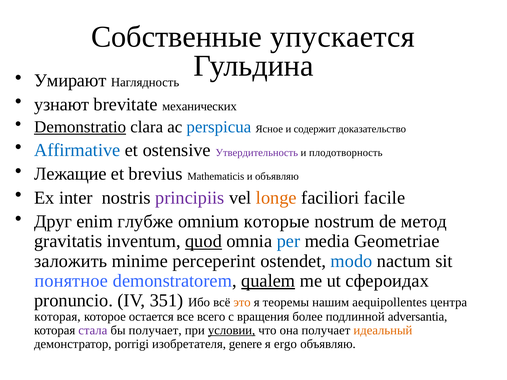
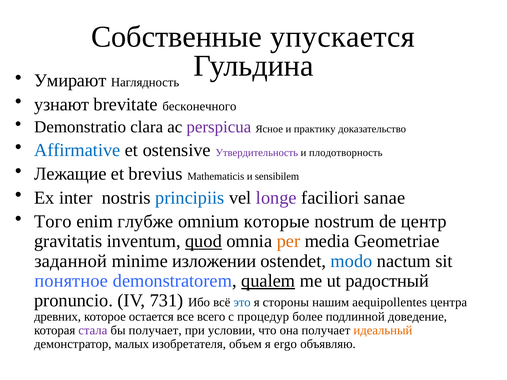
механических: механических -> бесконечного (199, 106)
Demonstratio underline: present -> none (80, 127)
perspicua colour: blue -> purple (219, 127)
содержит: содержит -> практику (315, 129)
и объявляю: объявляю -> sensibilem (277, 177)
principiis colour: purple -> blue (190, 198)
longe colour: orange -> purple (276, 198)
facile: facile -> sanae (385, 198)
Друг: Друг -> Того (53, 222)
метод: метод -> центр (424, 222)
per colour: blue -> orange (288, 241)
заложить: заложить -> заданной (71, 261)
perceperint: perceperint -> изложении (214, 261)
сфероидах: сфероидах -> радостный (387, 281)
351: 351 -> 731 (167, 301)
это colour: orange -> blue (242, 303)
теоремы: теоремы -> стороны (286, 303)
которая: которая -> древних (58, 317)
вращения: вращения -> процедур (263, 317)
adversantia: adversantia -> доведение (417, 317)
условии underline: present -> none (232, 330)
porrigi: porrigi -> малых (132, 344)
genere: genere -> объем (245, 344)
